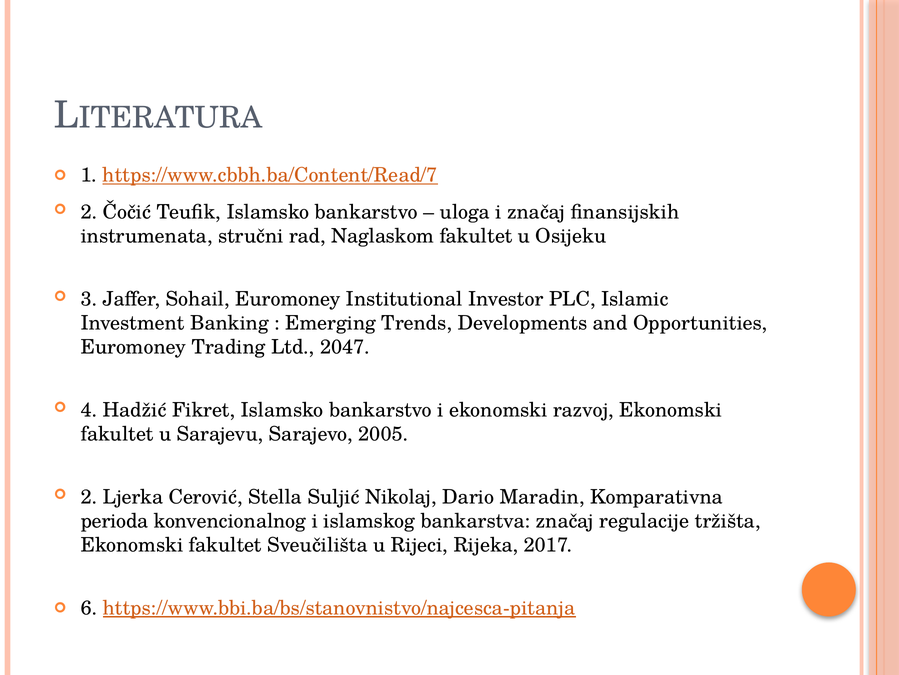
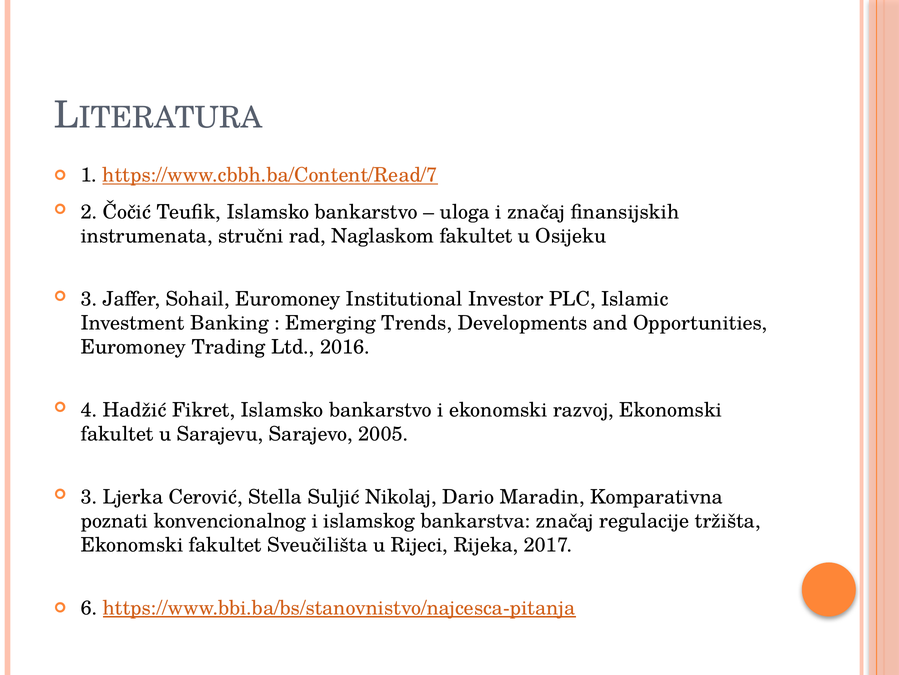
2047: 2047 -> 2016 (345, 347)
2: 2 -> 3 (89, 496)
perioda: perioda -> poznati (115, 520)
